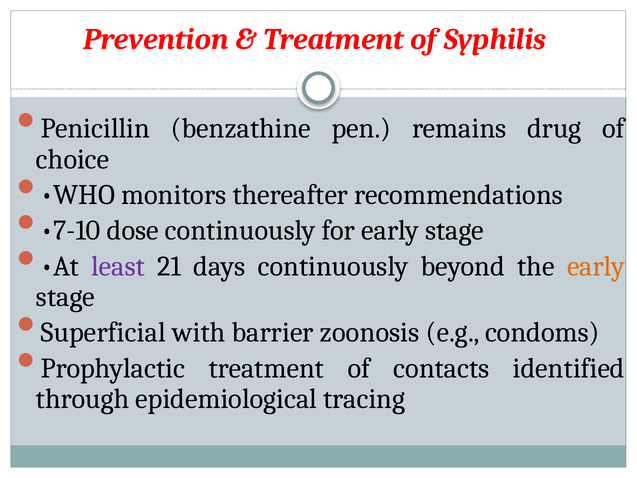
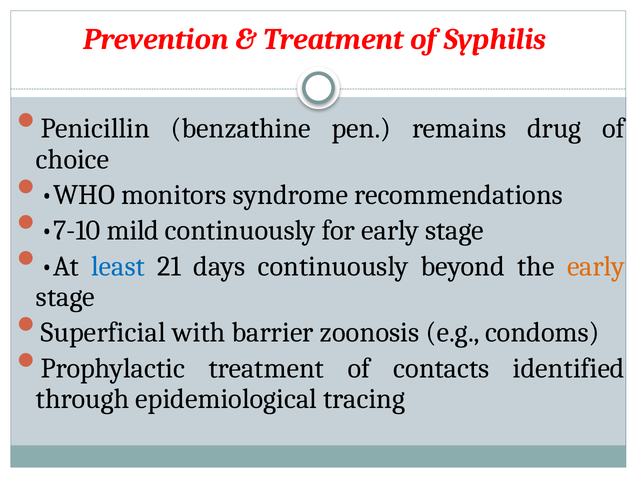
thereafter: thereafter -> syndrome (290, 195)
dose: dose -> mild (133, 230)
least colour: purple -> blue (118, 266)
